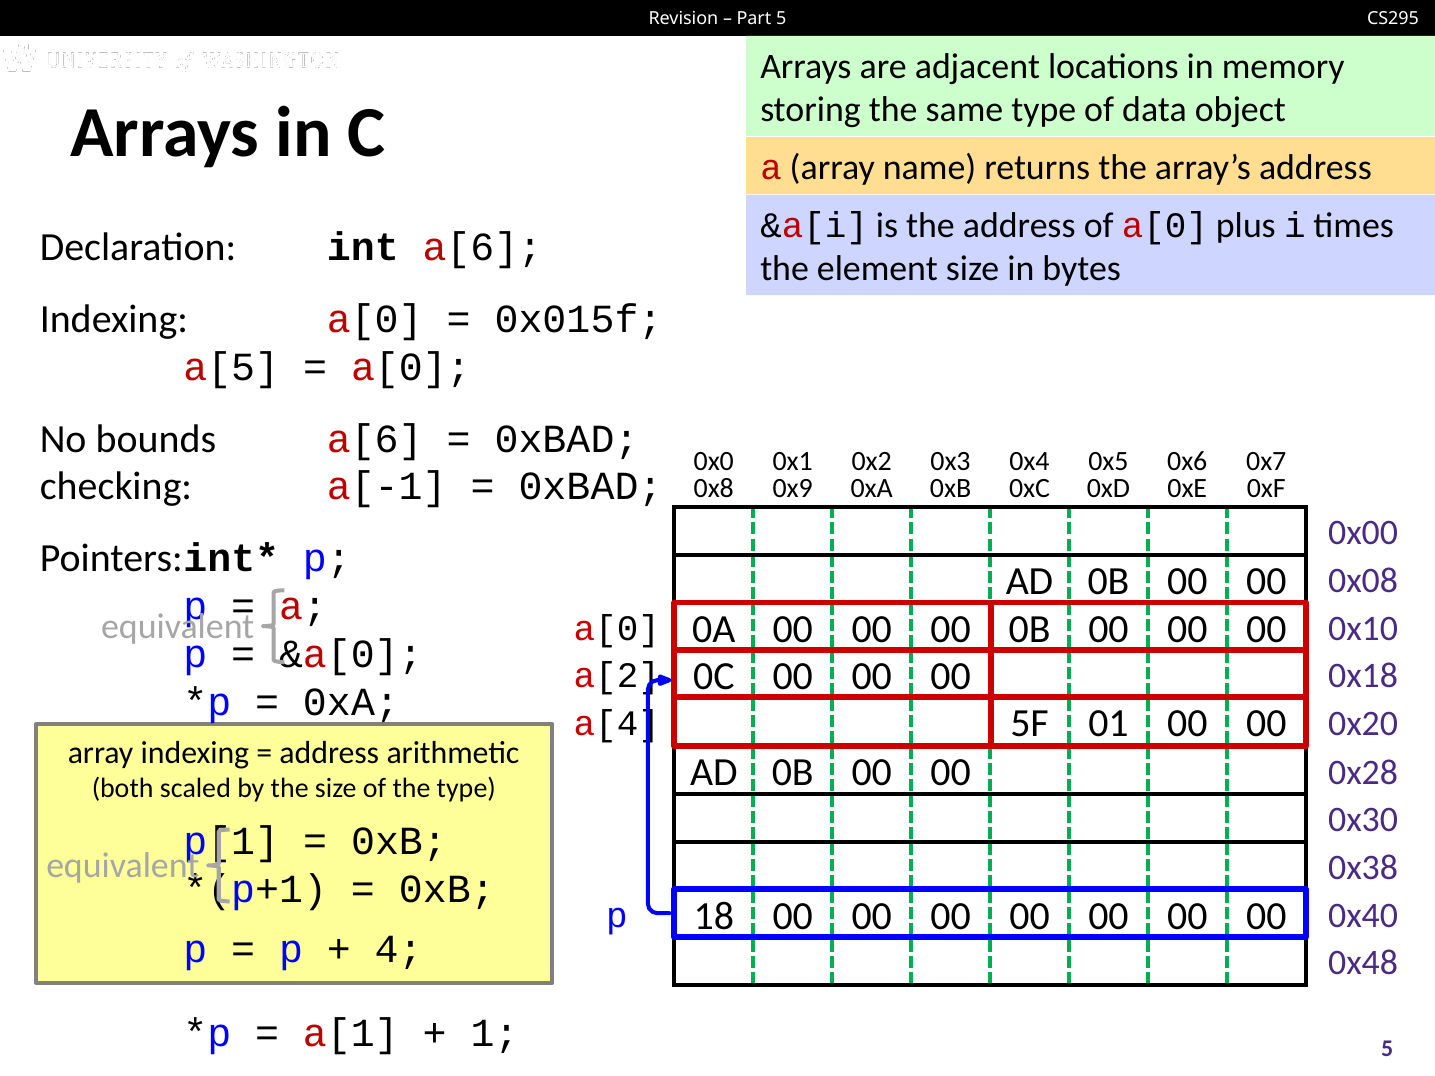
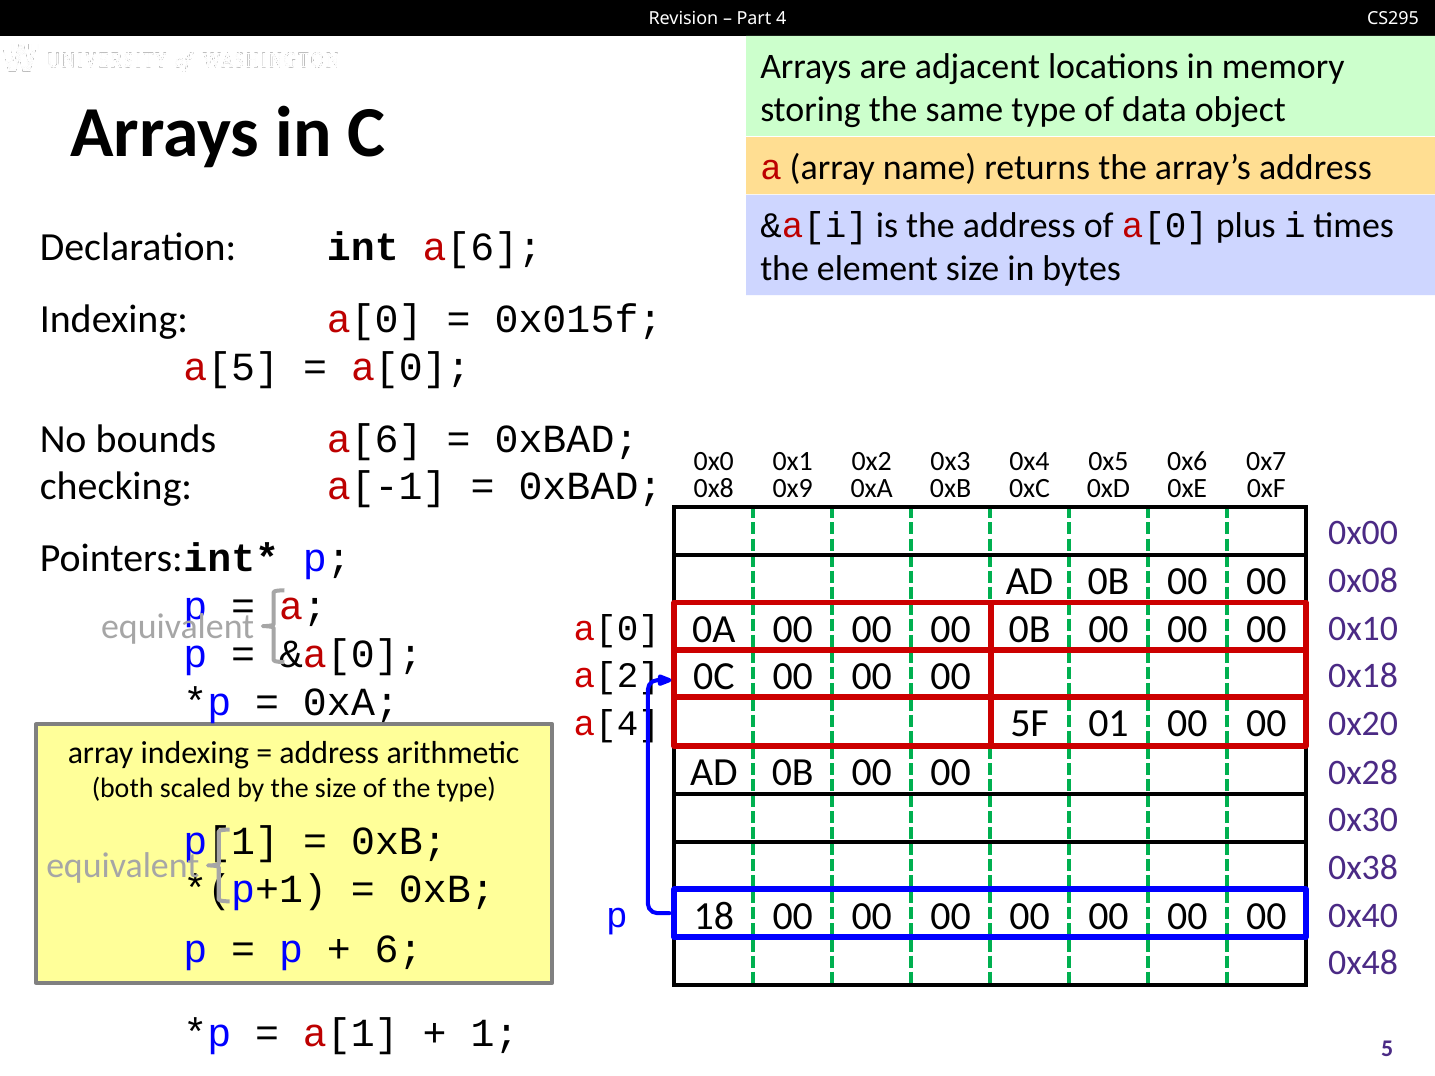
5: 5 -> 4 (781, 19)
4: 4 -> 6 (399, 949)
